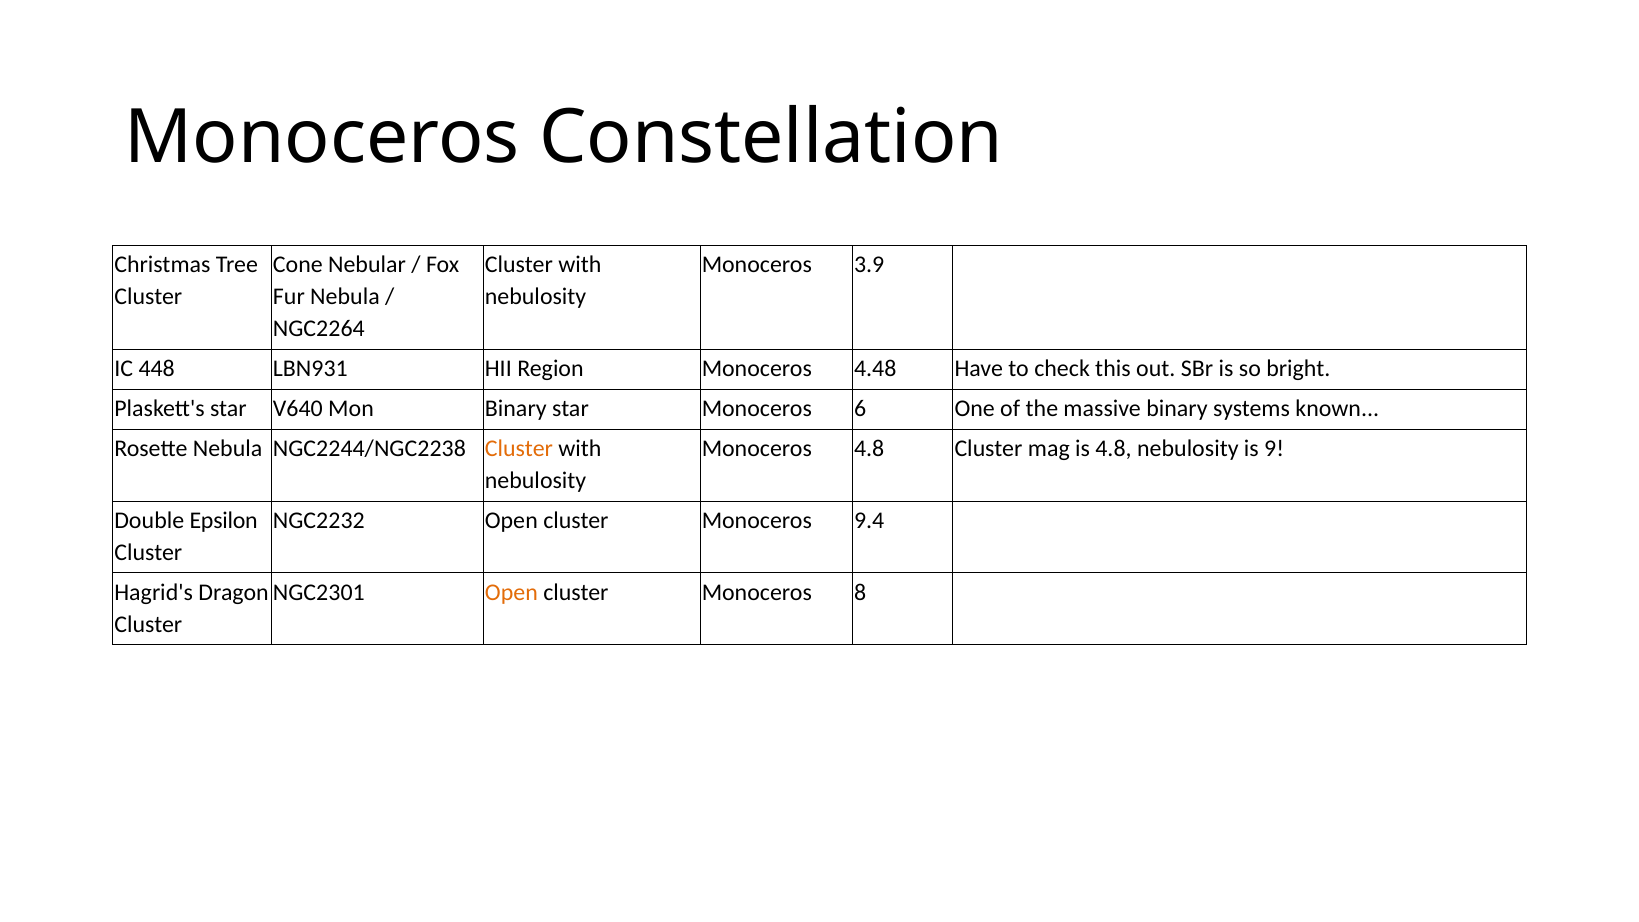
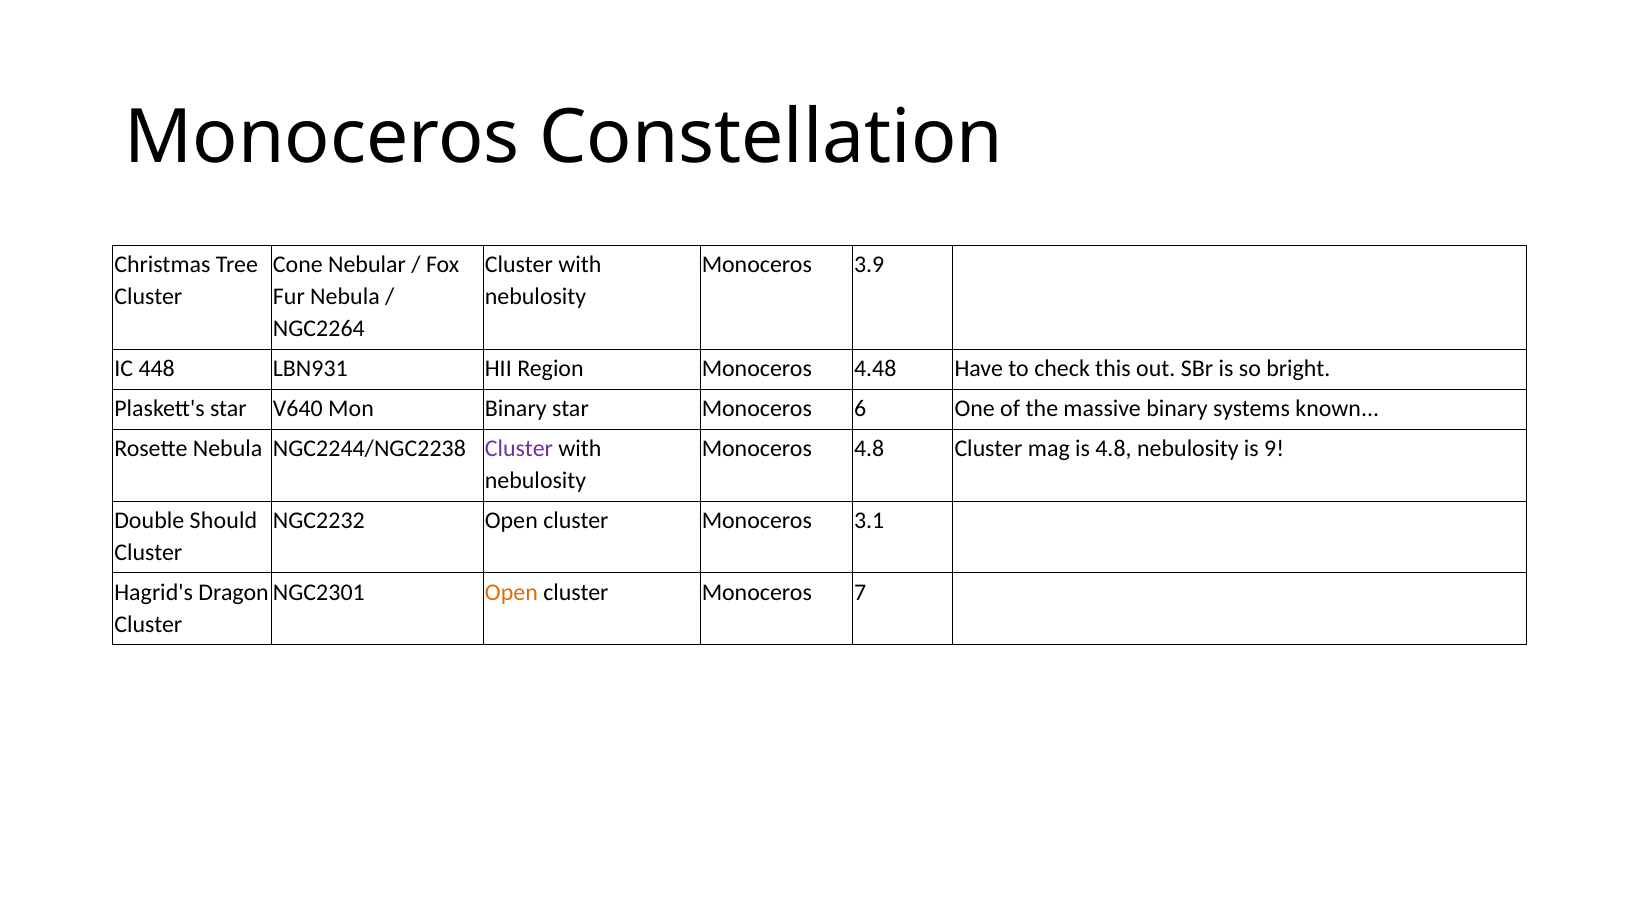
Cluster colour: orange -> purple (519, 448)
Epsilon: Epsilon -> Should (223, 520)
9.4: 9.4 -> 3.1 (869, 520)
8: 8 -> 7 (860, 592)
